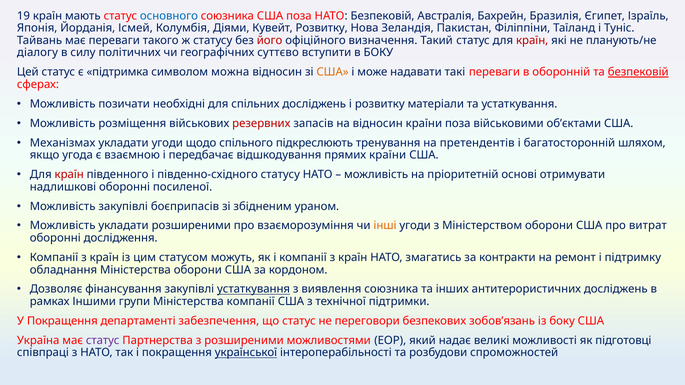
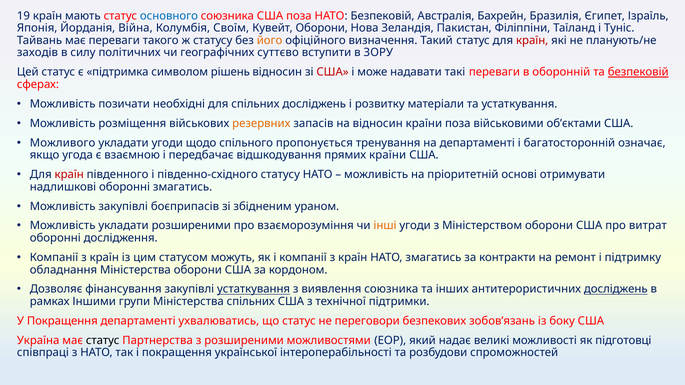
Ісмей: Ісмей -> Війна (136, 28)
Діями: Діями -> Своїм (231, 28)
Кувейт Розвитку: Розвитку -> Оборони (322, 28)
його colour: red -> orange (270, 40)
діалогу: діалогу -> заходів (38, 53)
в БОКУ: БОКУ -> ЗОРУ (378, 53)
можна: можна -> рішень (230, 72)
США colour: orange -> red (333, 72)
резервних colour: red -> orange (261, 123)
Механізмах: Механізмах -> Можливого (63, 143)
підкреслюють: підкреслюють -> пропонується (314, 143)
на претендентів: претендентів -> департаменті (477, 143)
шляхом: шляхом -> означає (642, 143)
оборонні посиленої: посиленої -> змагатись (183, 187)
досліджень underline: none -> present (616, 289)
Міністерства компанії: компанії -> спільних (251, 302)
забезпечення: забезпечення -> ухвалюватись (219, 321)
статус colour: purple -> black (103, 341)
української underline: present -> none (246, 353)
